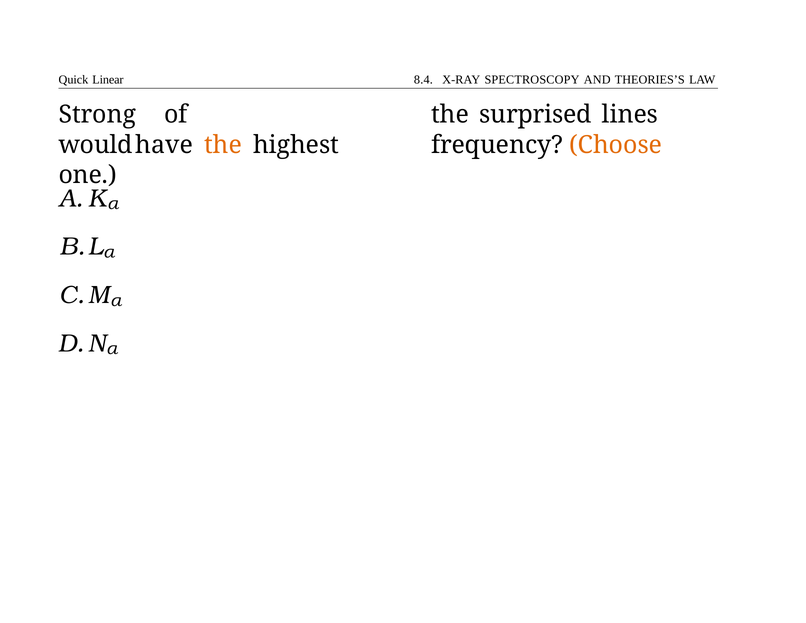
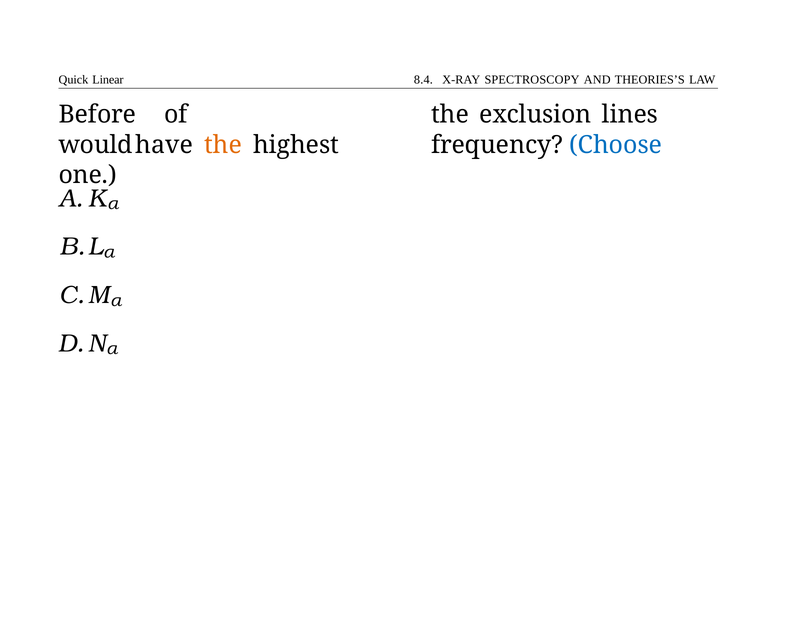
Strong: Strong -> Before (97, 115)
surprised: surprised -> exclusion (535, 115)
Choose colour: orange -> blue (616, 145)
